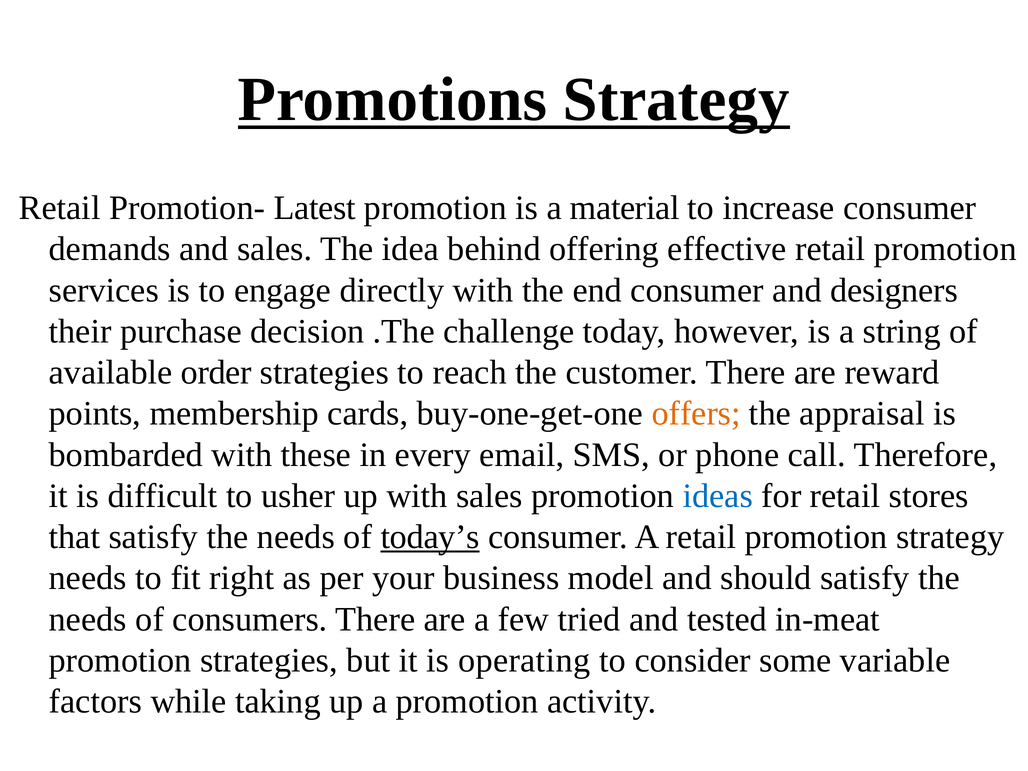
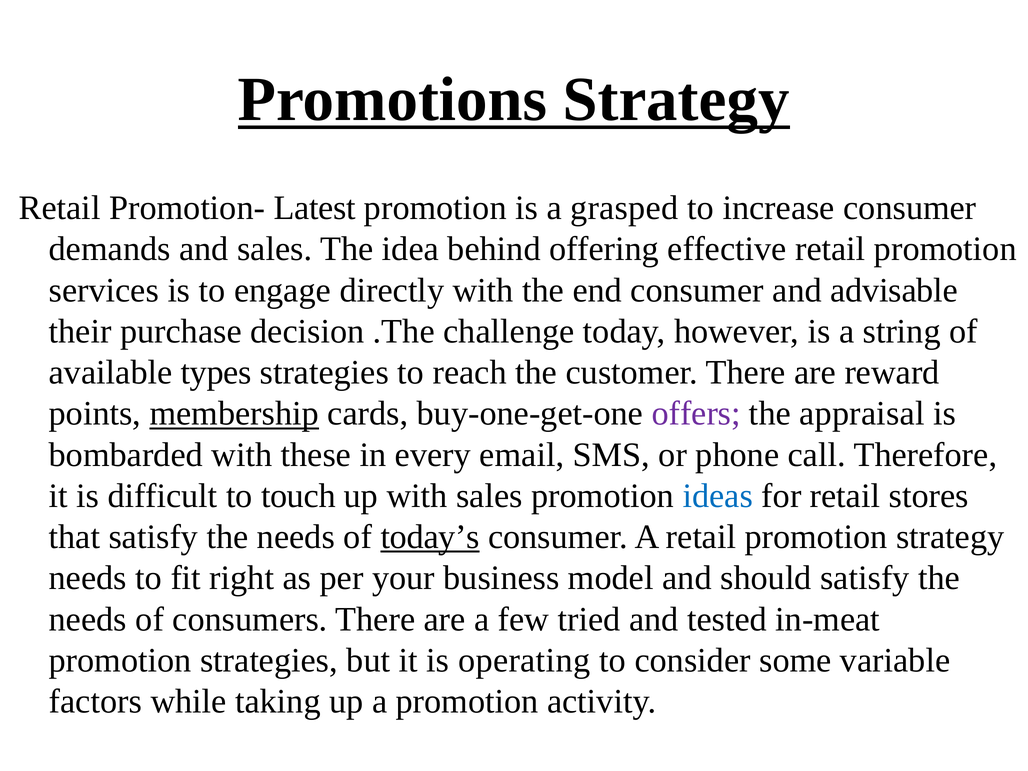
material: material -> grasped (624, 208)
designers: designers -> advisable (894, 290)
order: order -> types (216, 372)
membership underline: none -> present (234, 414)
offers colour: orange -> purple (696, 414)
usher: usher -> touch (298, 496)
